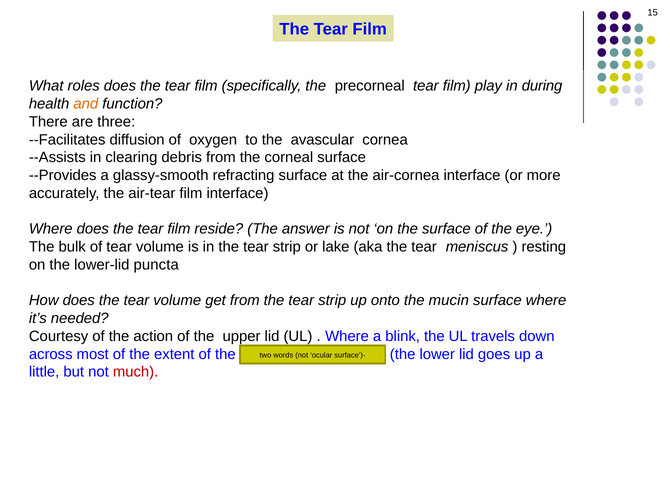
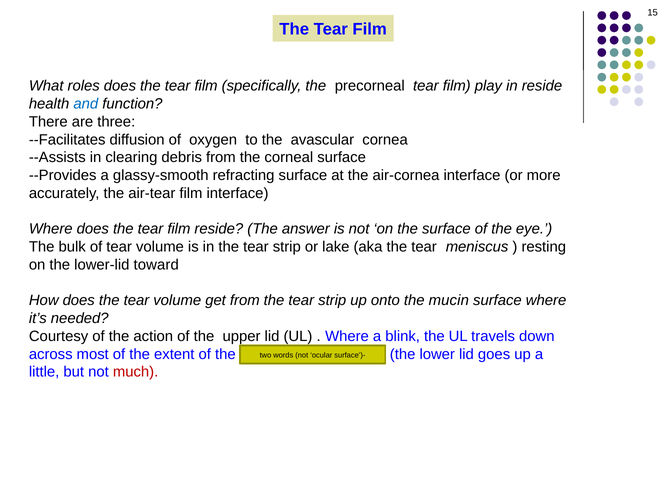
in during: during -> reside (542, 86)
and colour: orange -> blue (86, 104)
puncta: puncta -> toward (156, 265)
